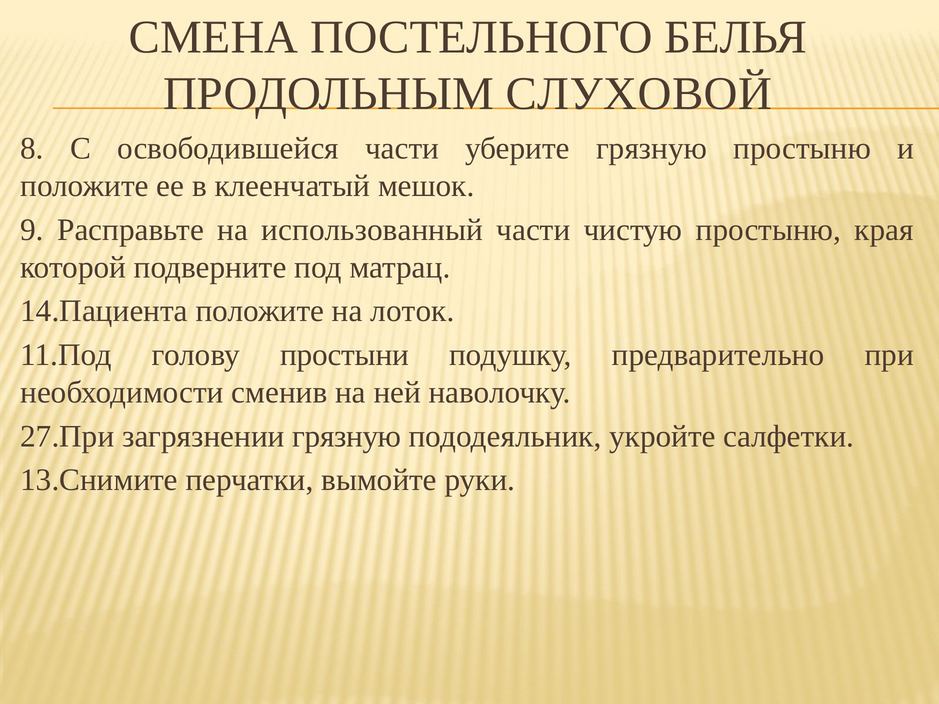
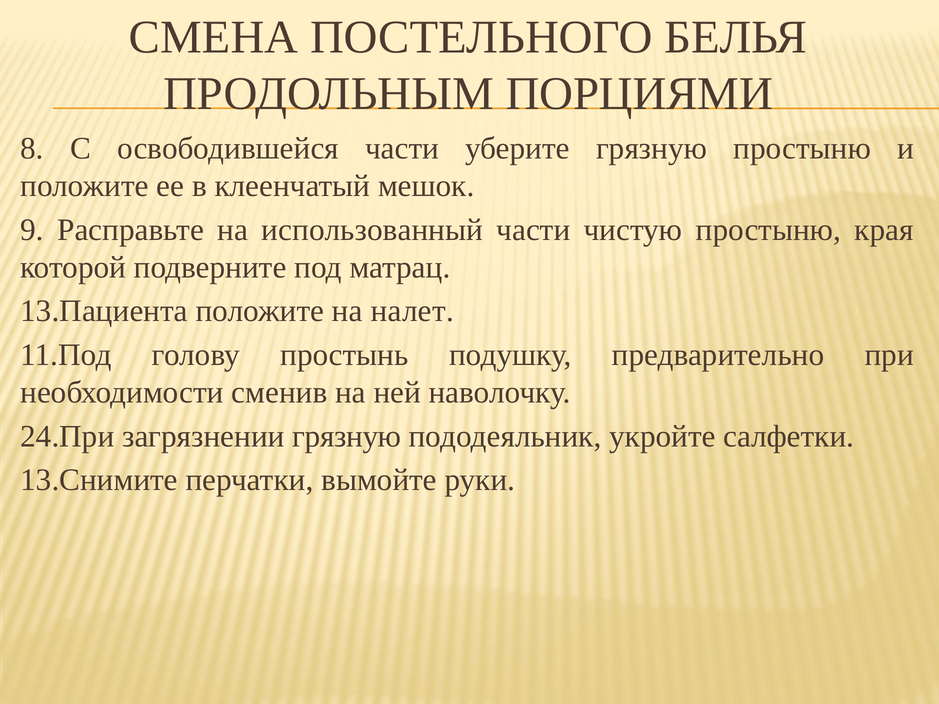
СЛУХОВОЙ: СЛУХОВОЙ -> ПОРЦИЯМИ (639, 94)
14.Пациента: 14.Пациента -> 13.Пациента (104, 311)
лоток: лоток -> налет (412, 311)
простыни: простыни -> простынь (344, 355)
27.При: 27.При -> 24.При (67, 436)
